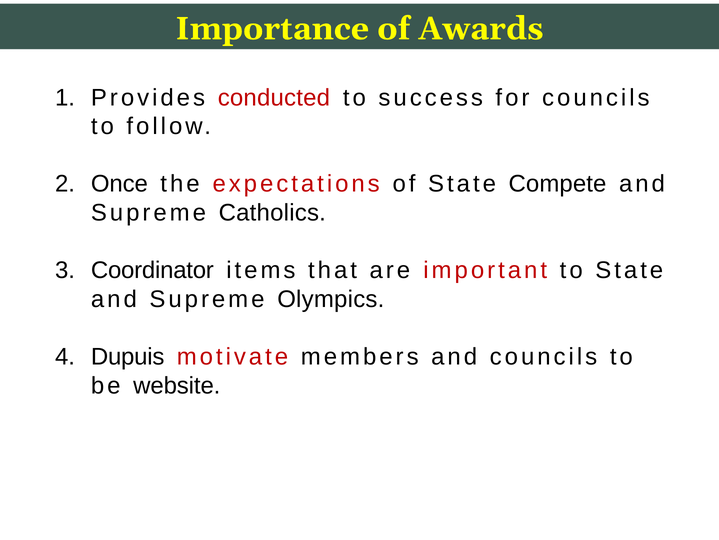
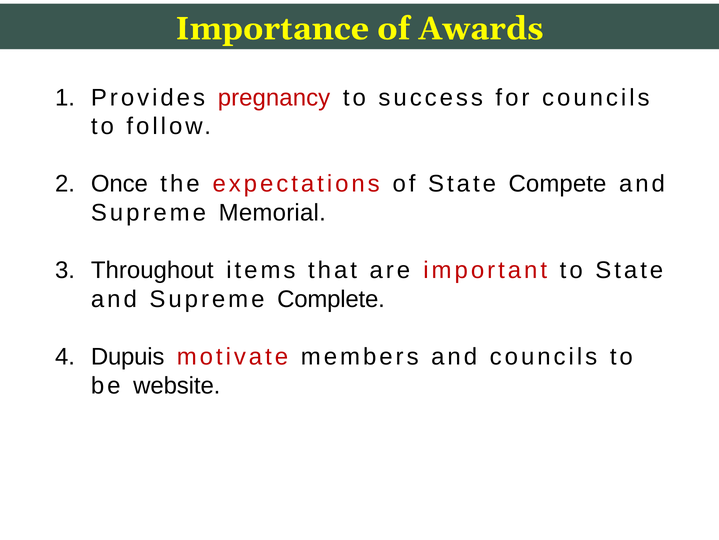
conducted: conducted -> pregnancy (274, 97)
Catholics: Catholics -> Memorial (272, 213)
Coordinator: Coordinator -> Throughout (152, 270)
Olympics: Olympics -> Complete (331, 299)
